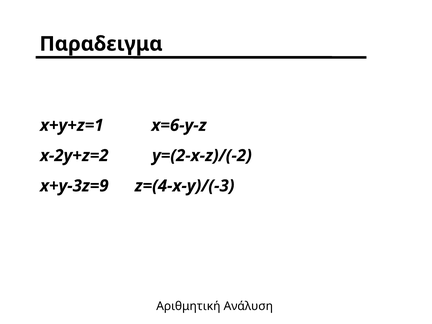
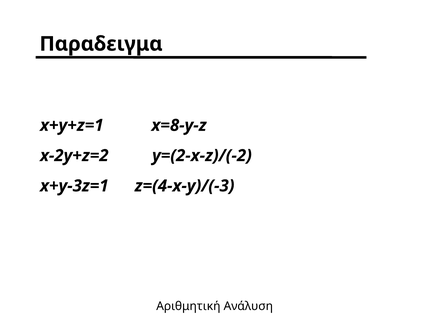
x=6-y-z: x=6-y-z -> x=8-y-z (179, 125)
x+y-3z=9: x+y-3z=9 -> x+y-3z=1 (74, 186)
